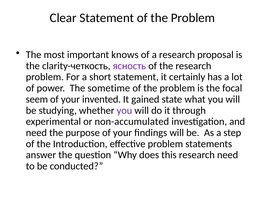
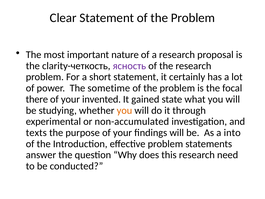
knows: knows -> nature (125, 55)
seem: seem -> there (37, 99)
you colour: purple -> orange (124, 110)
need: need -> texts (36, 133)
step: step -> into (232, 133)
